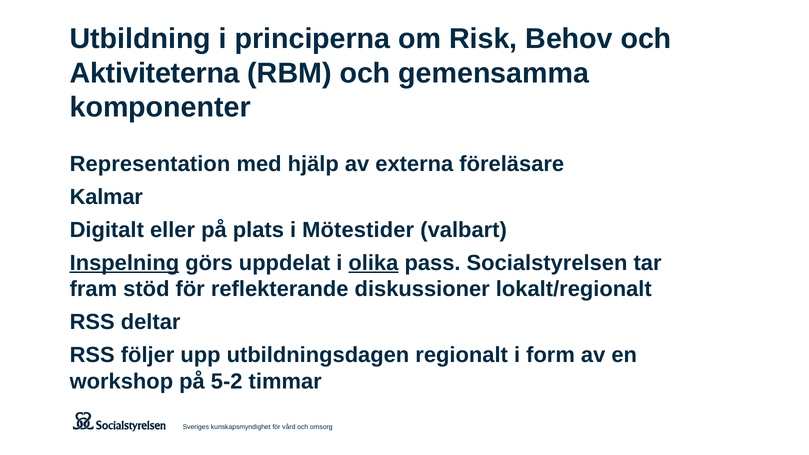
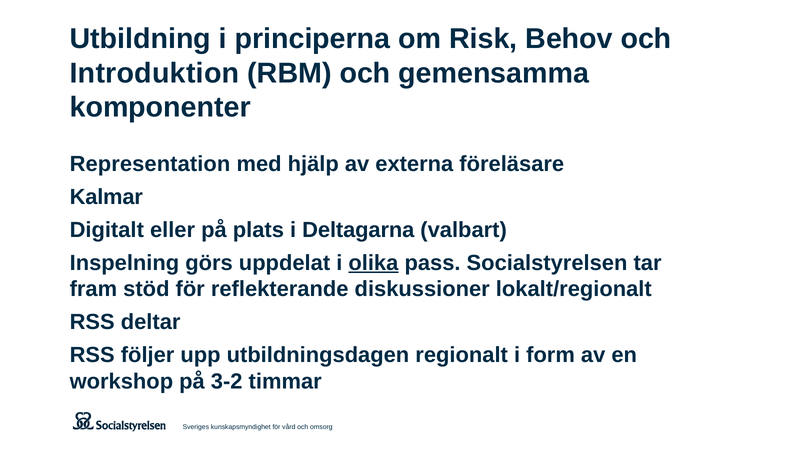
Aktiviteterna: Aktiviteterna -> Introduktion (154, 73)
Mötestider: Mötestider -> Deltagarna (358, 230)
Inspelning underline: present -> none (124, 263)
5-2: 5-2 -> 3-2 (227, 381)
